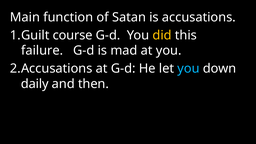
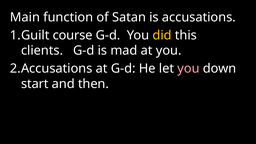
failure: failure -> clients (42, 51)
you colour: light blue -> pink (188, 68)
daily: daily -> start (35, 84)
